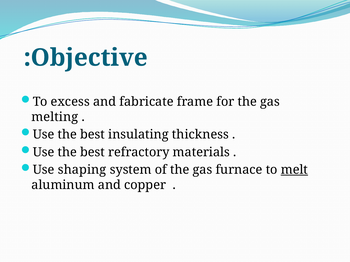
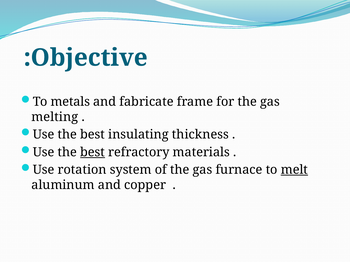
excess: excess -> metals (70, 102)
best underline: none -> present (93, 152)
shaping: shaping -> rotation (82, 170)
